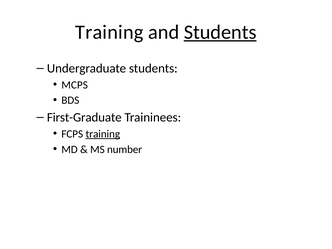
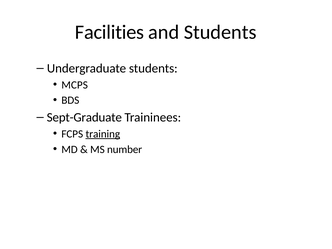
Training: Training -> Facilities (110, 32)
Students underline: present -> none (220, 32)
First-Graduate: First-Graduate -> Sept-Graduate (84, 117)
